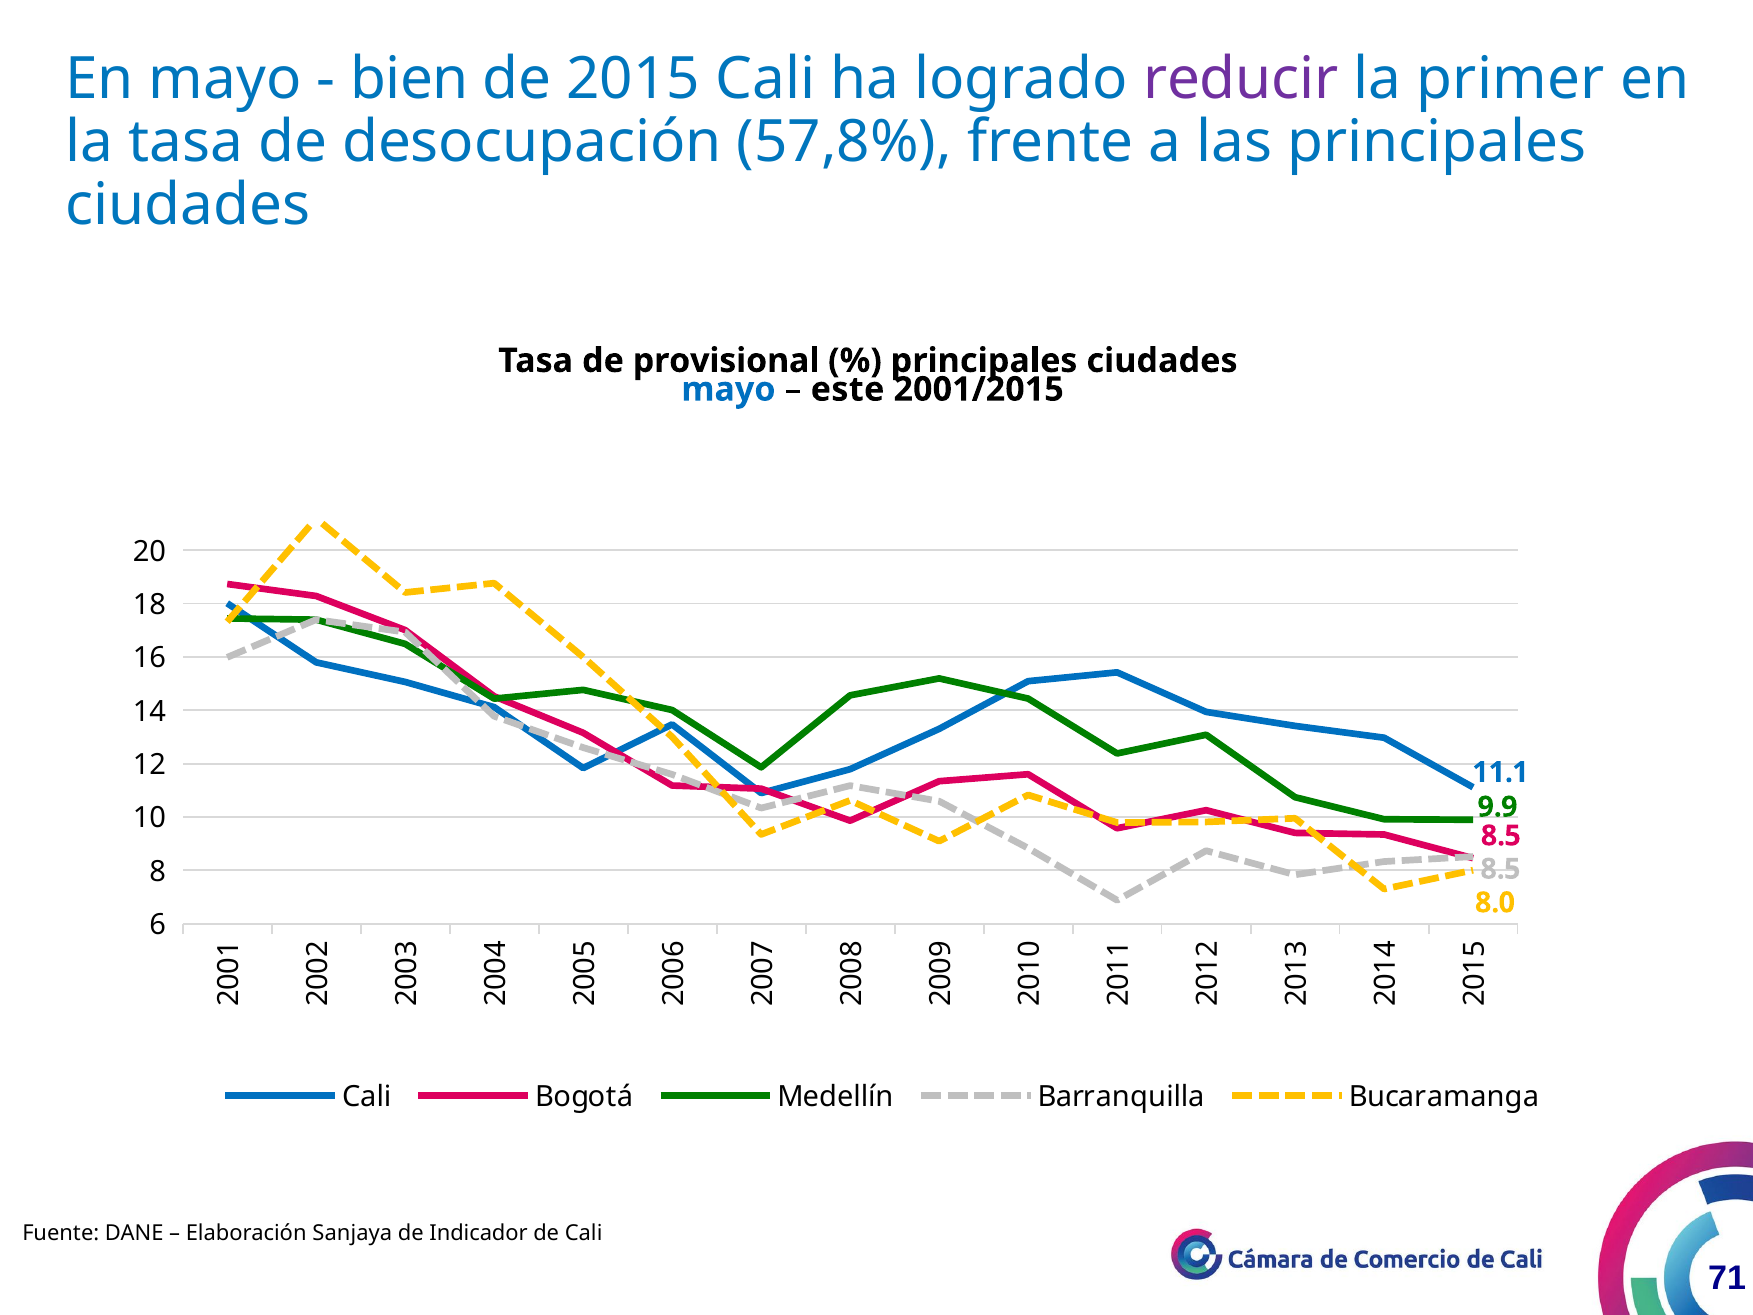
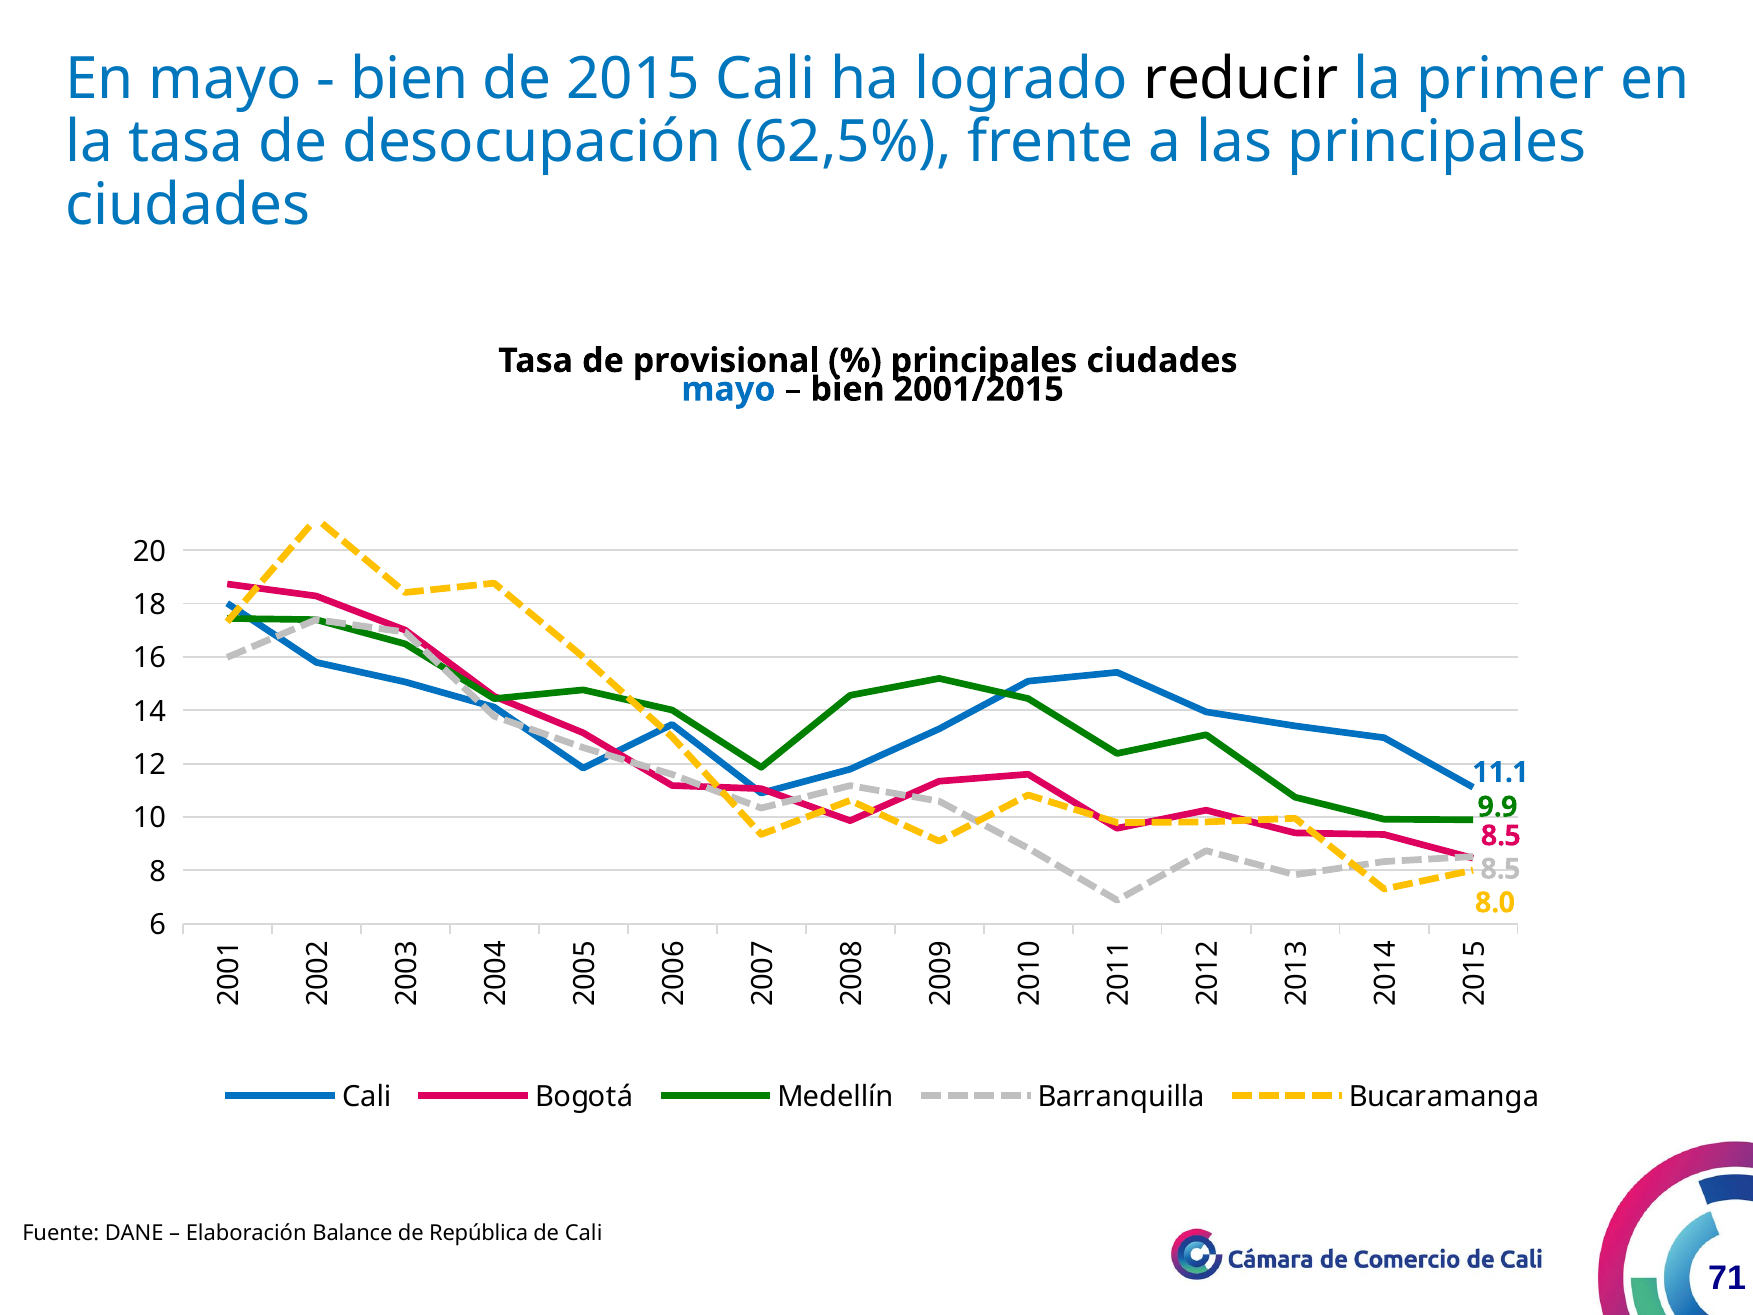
reducir colour: purple -> black (1241, 79)
57,8%: 57,8% -> 62,5% (845, 142)
este: este -> bien (848, 389)
Sanjaya: Sanjaya -> Balance (352, 1233)
Indicador: Indicador -> República (479, 1233)
